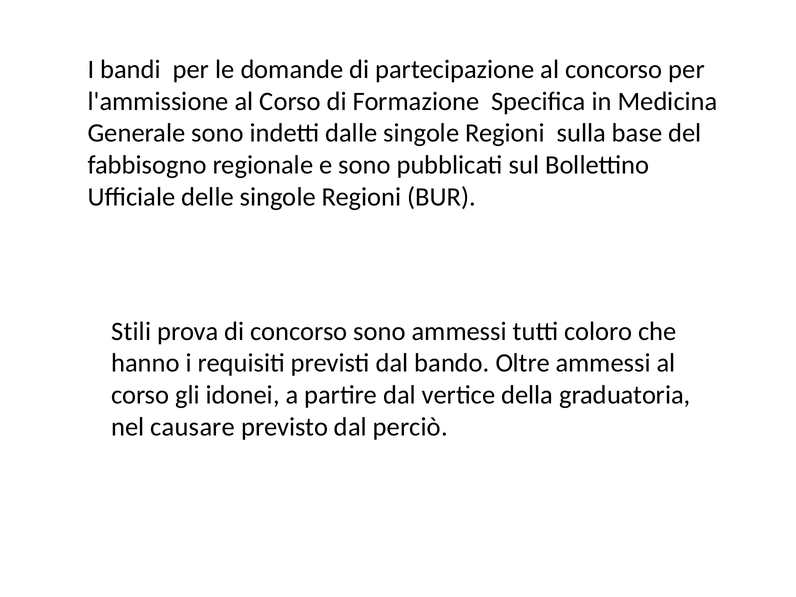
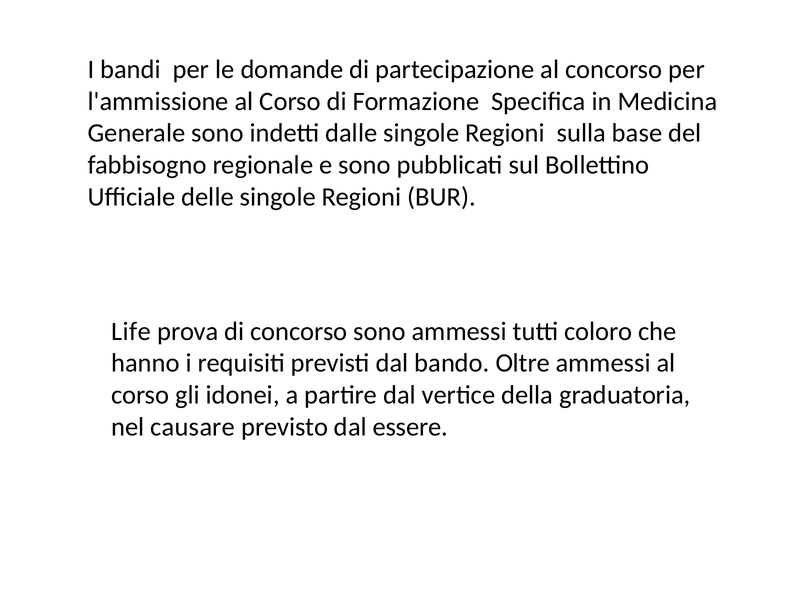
Stili: Stili -> Life (131, 331)
perciò: perciò -> essere (410, 427)
